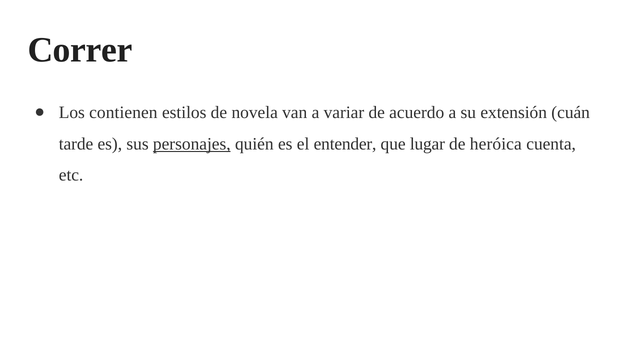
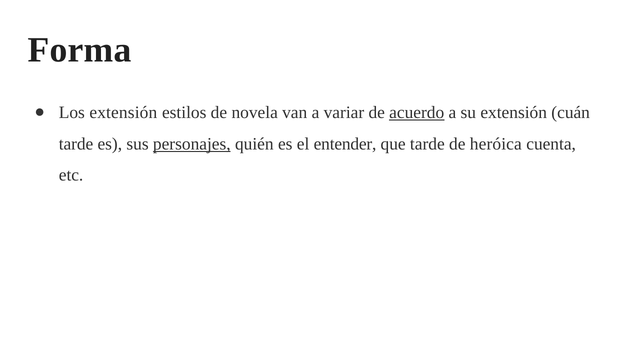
Correr: Correr -> Forma (80, 50)
Los contienen: contienen -> extensión (123, 112)
acuerdo underline: none -> present (417, 112)
que lugar: lugar -> tarde (427, 144)
